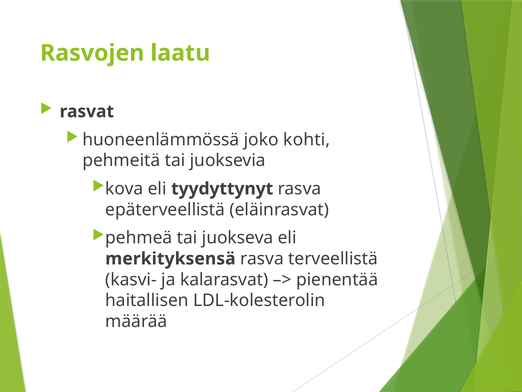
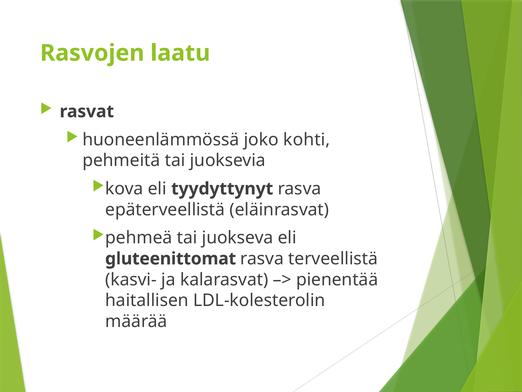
merkityksensä: merkityksensä -> gluteenittomat (171, 258)
